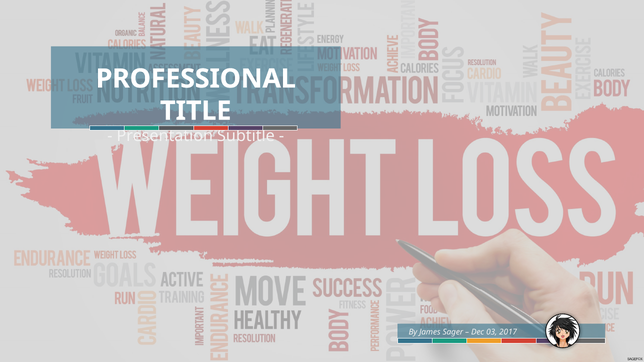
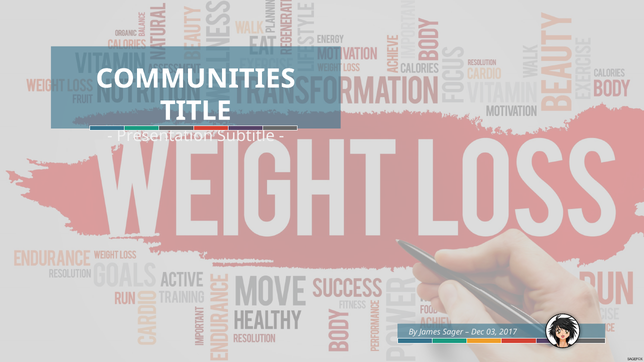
PROFESSIONAL: PROFESSIONAL -> COMMUNITIES (196, 79)
